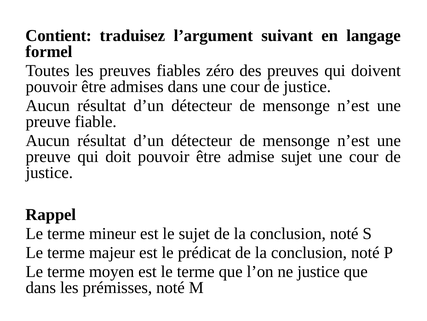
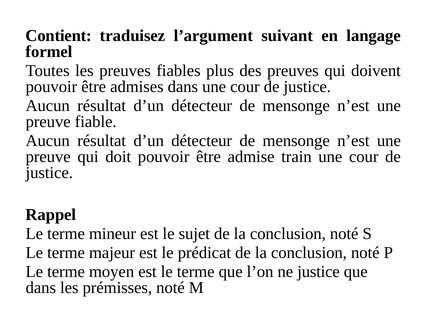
zéro: zéro -> plus (220, 70)
admise sujet: sujet -> train (296, 156)
